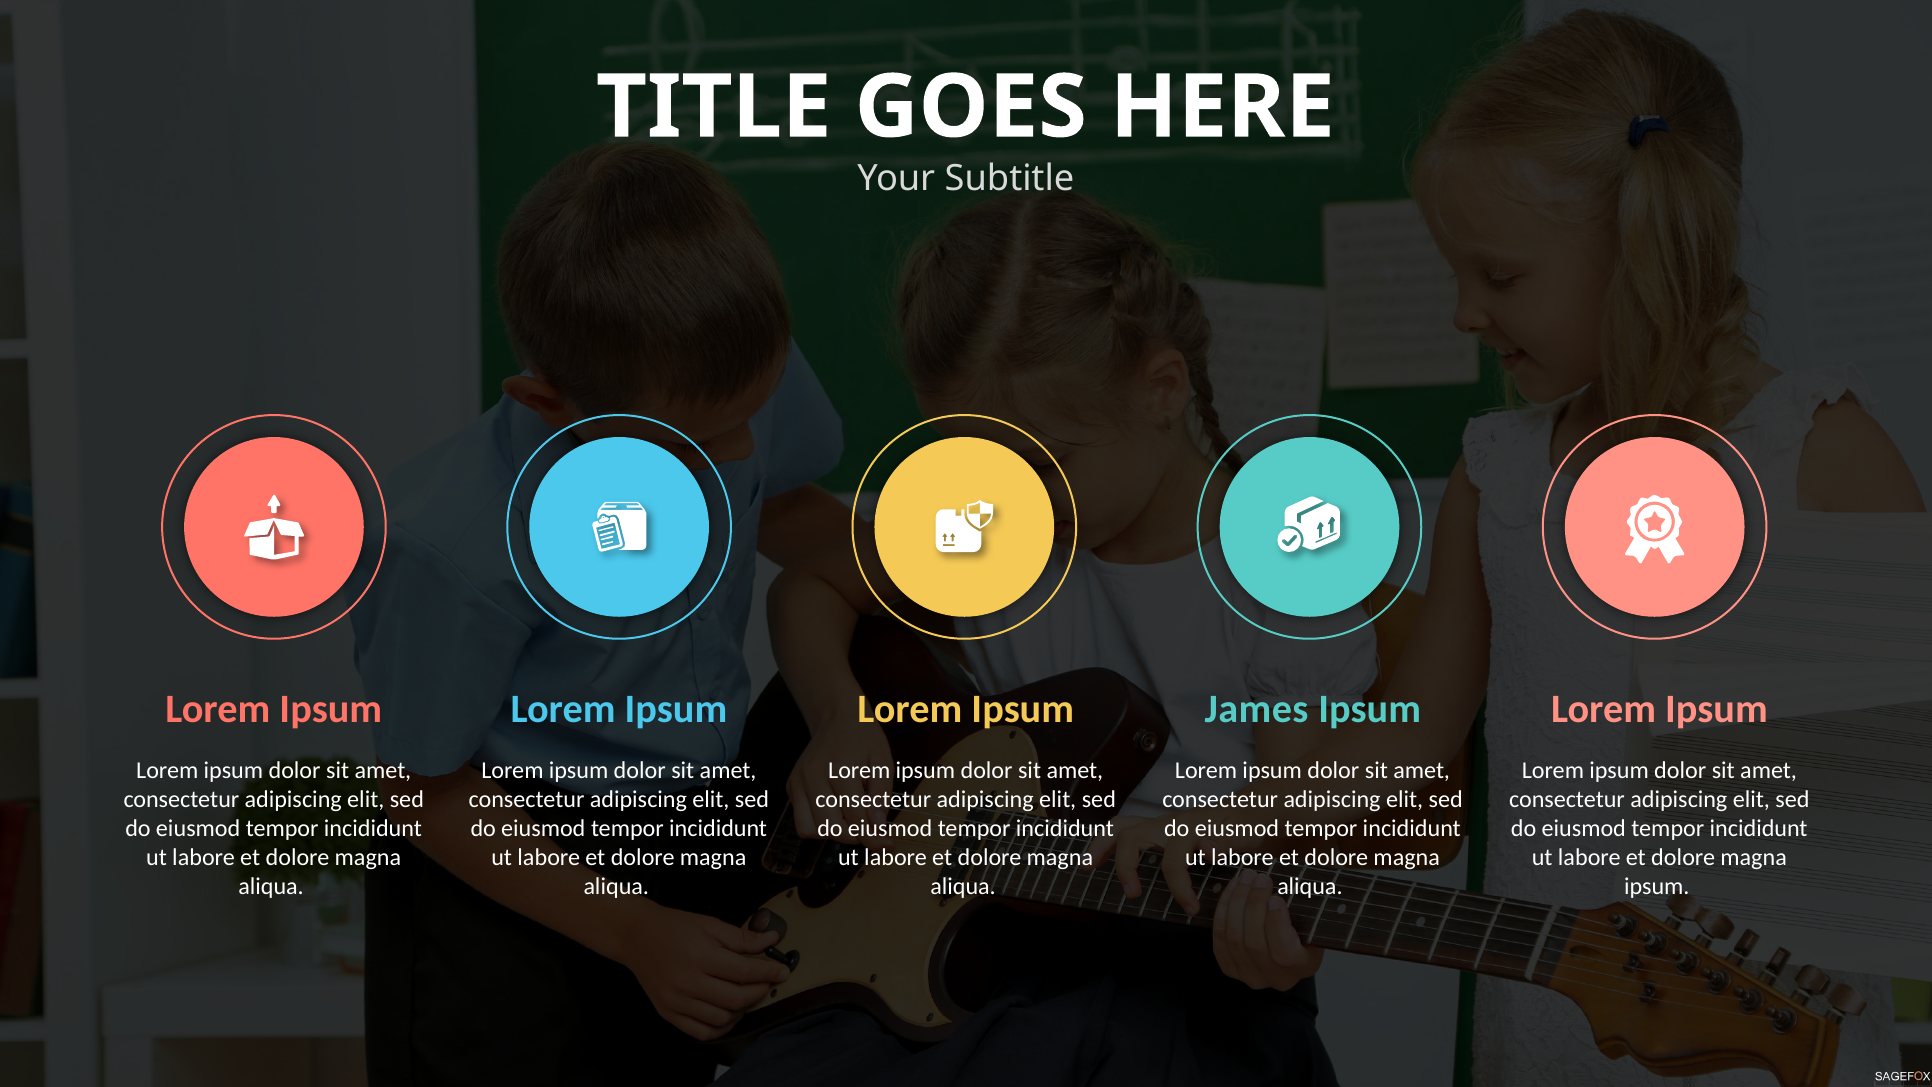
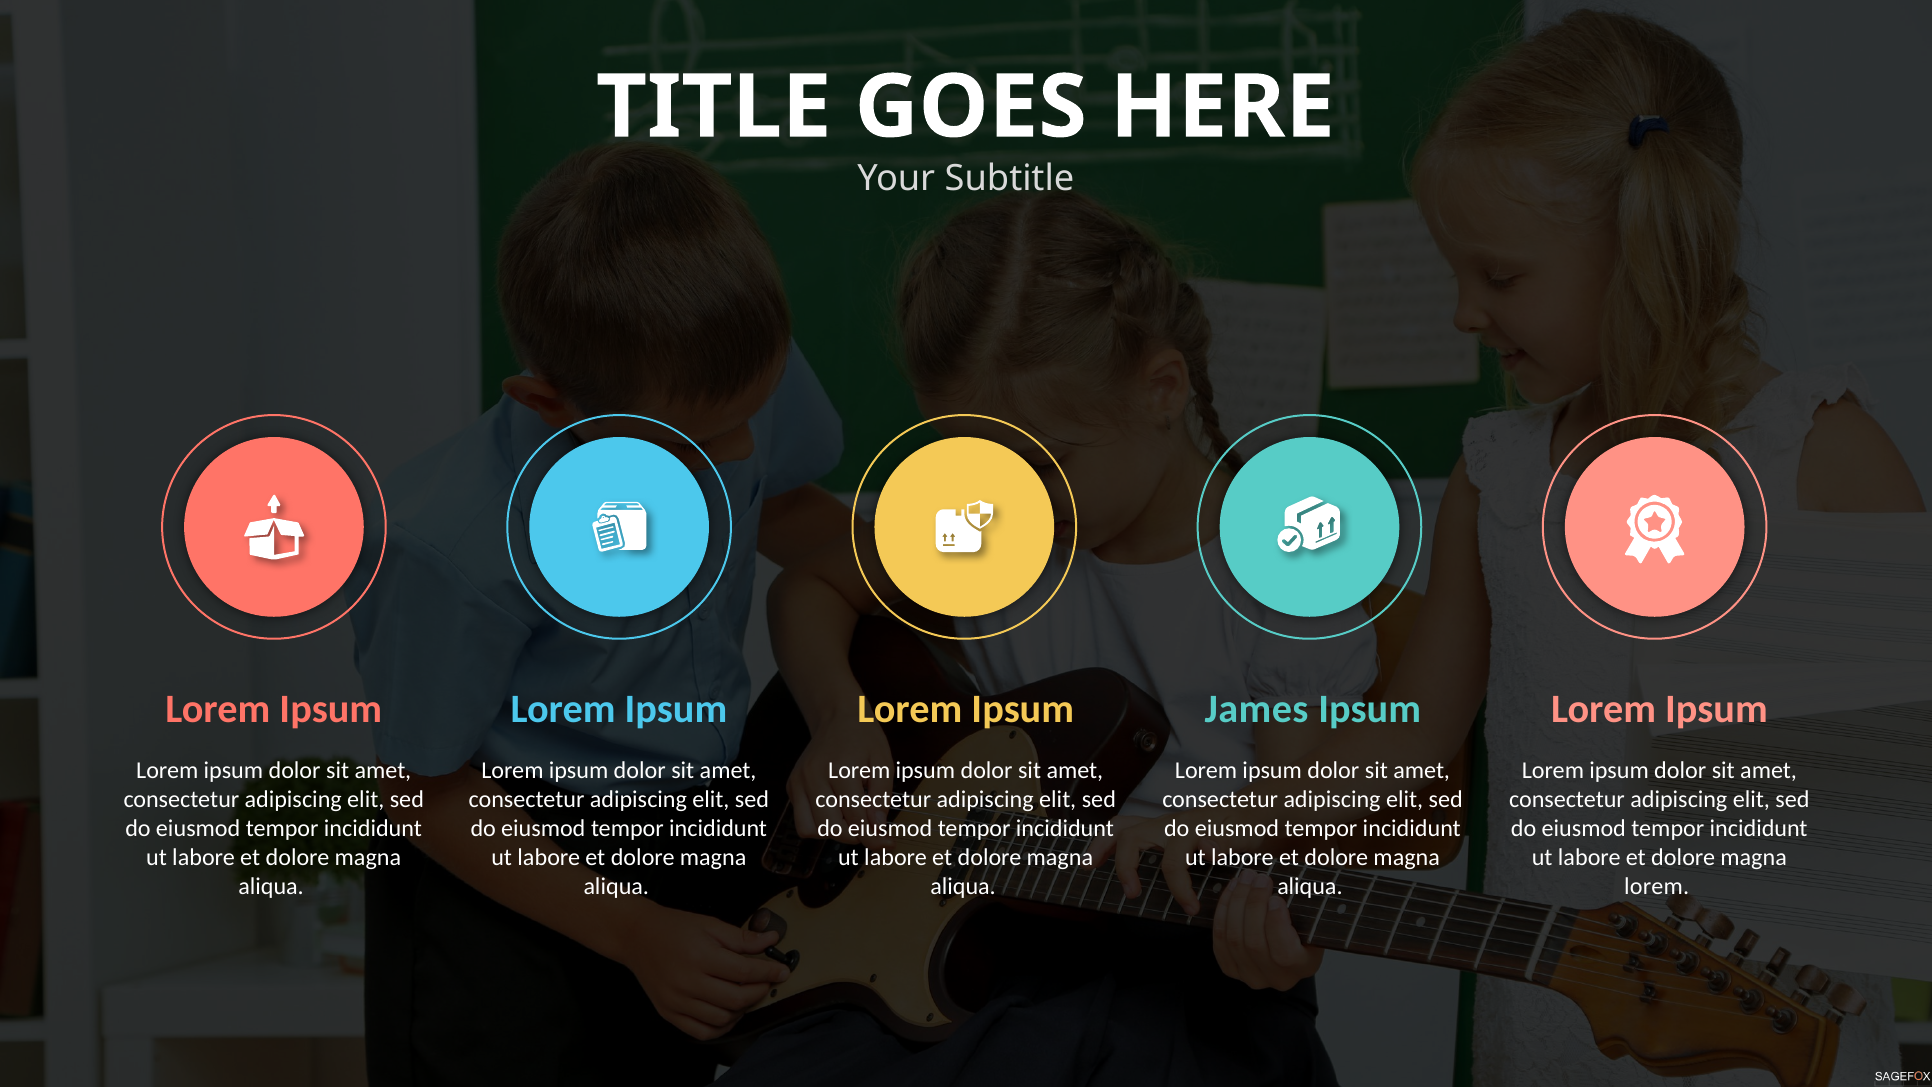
ipsum: ipsum -> lorem (1657, 886)
